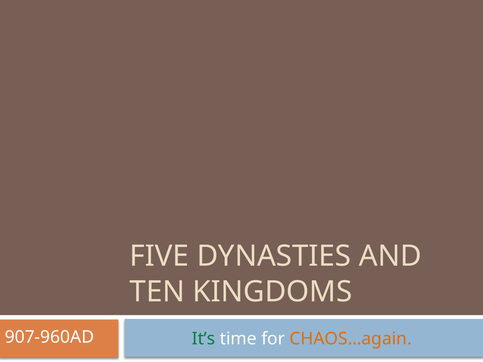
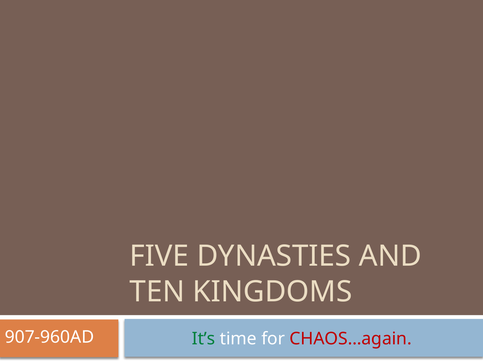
CHAOS…again colour: orange -> red (351, 339)
